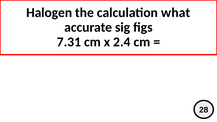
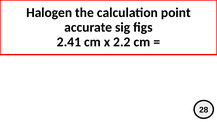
what: what -> point (176, 13)
7.31: 7.31 -> 2.41 (69, 42)
2.4: 2.4 -> 2.2 (122, 42)
